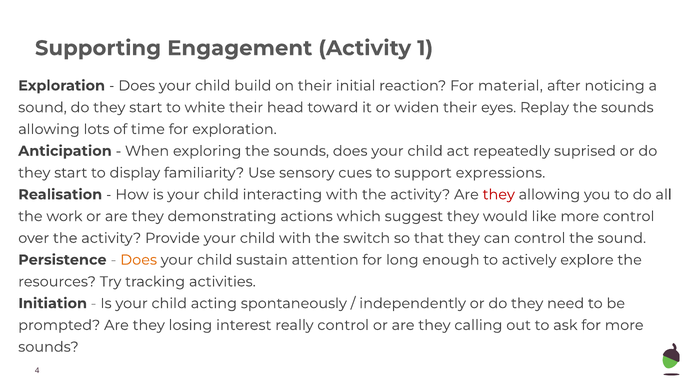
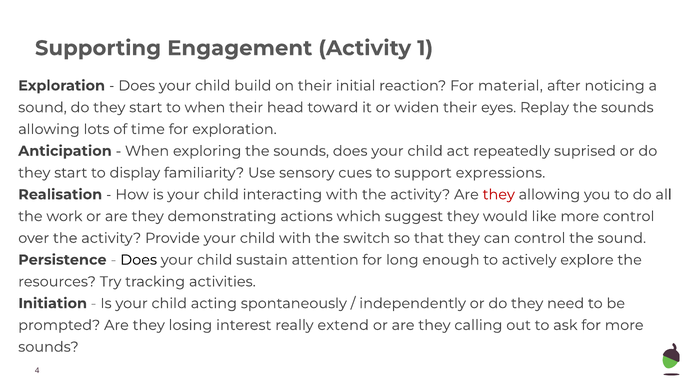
to white: white -> when (205, 107)
Does colour: orange -> black (139, 260)
really control: control -> extend (343, 325)
